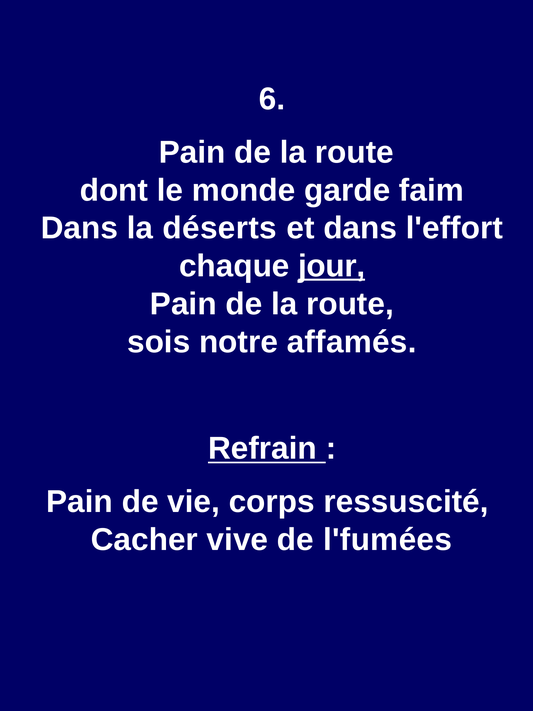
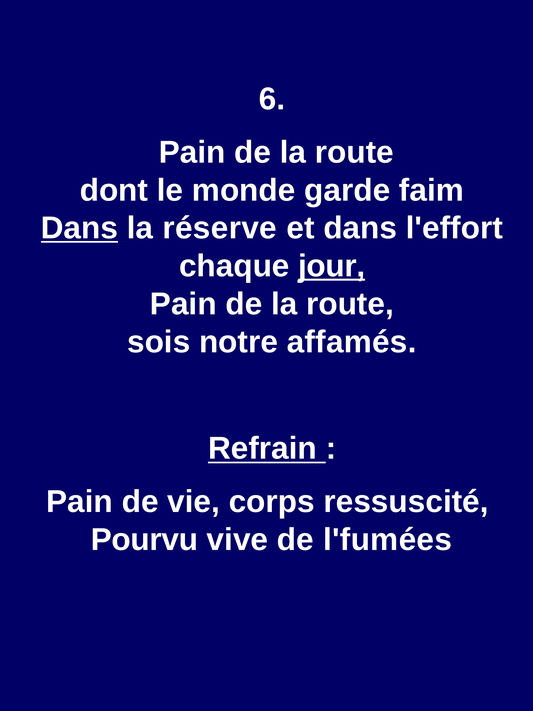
Dans underline: none -> present (79, 228)
déserts: déserts -> réserve (220, 228)
Cacher: Cacher -> Pourvu (144, 539)
